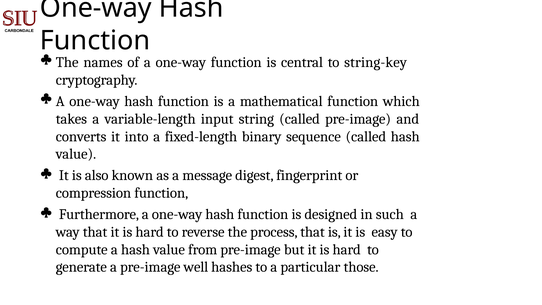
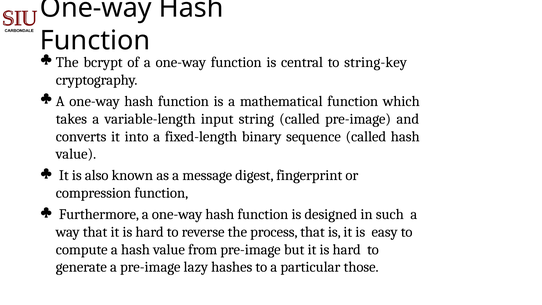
names: names -> bcrypt (103, 62)
well: well -> lazy (196, 267)
